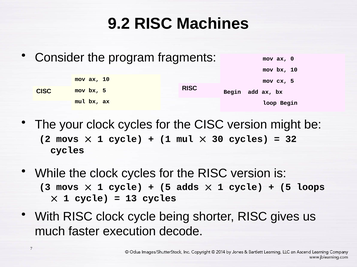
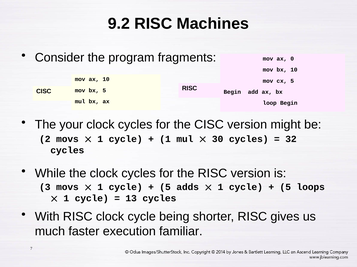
decode: decode -> familiar (181, 232)
